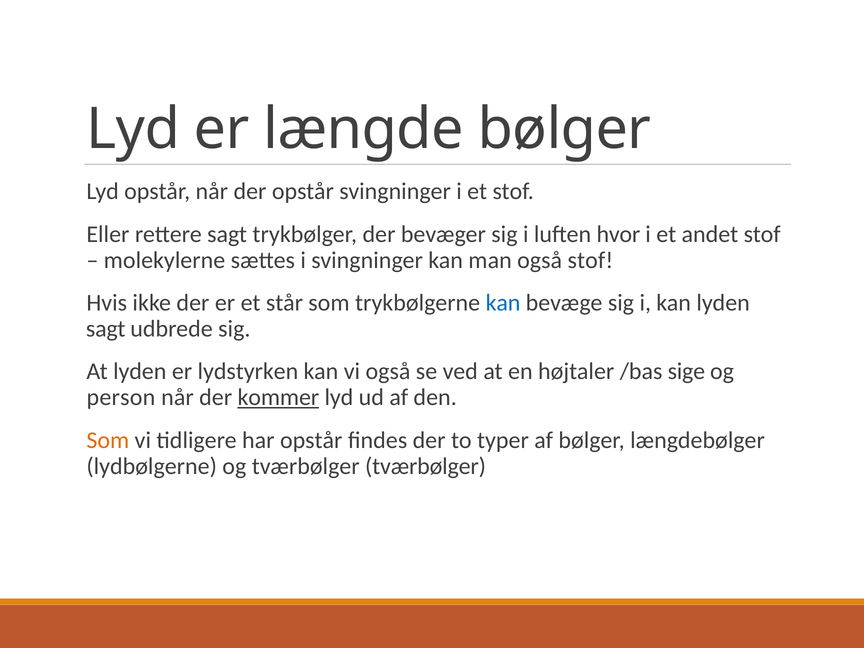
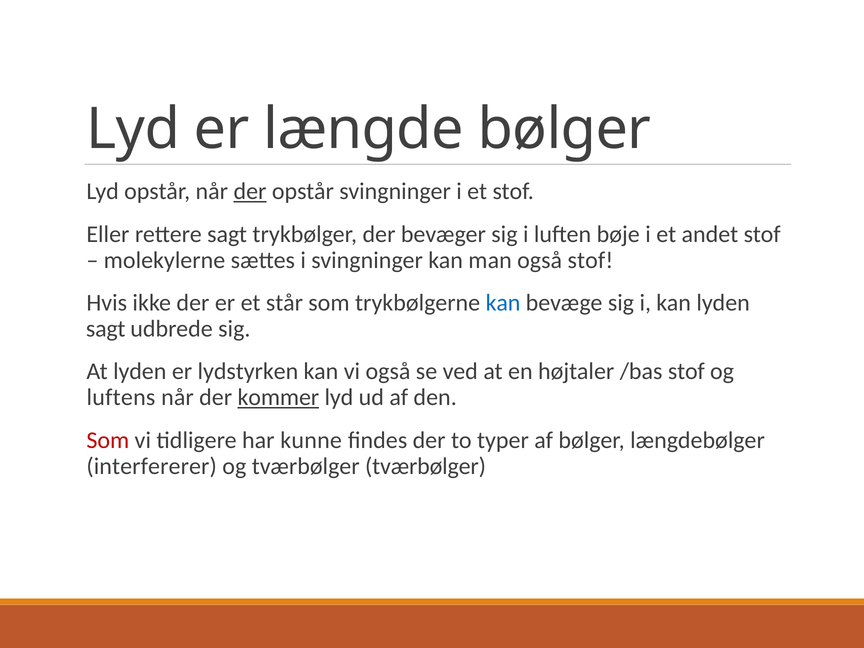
der underline: none -> present (250, 192)
hvor: hvor -> bøje (618, 234)
/bas sige: sige -> stof (686, 372)
person: person -> luftens (121, 397)
Som colour: orange -> red (108, 440)
har opstår: opstår -> kunne (311, 440)
lydbølgerne: lydbølgerne -> interfererer (152, 466)
